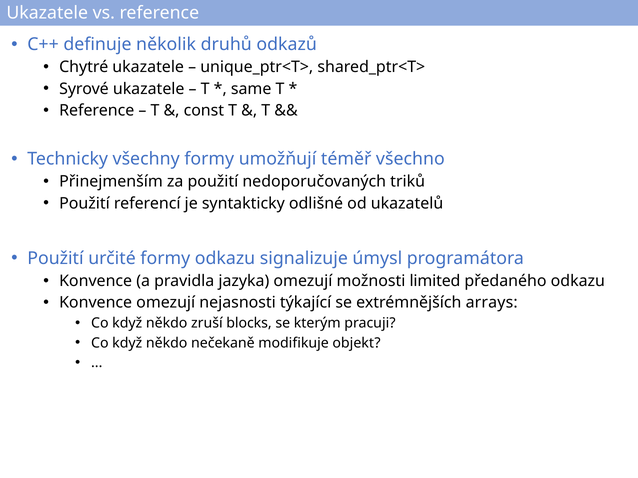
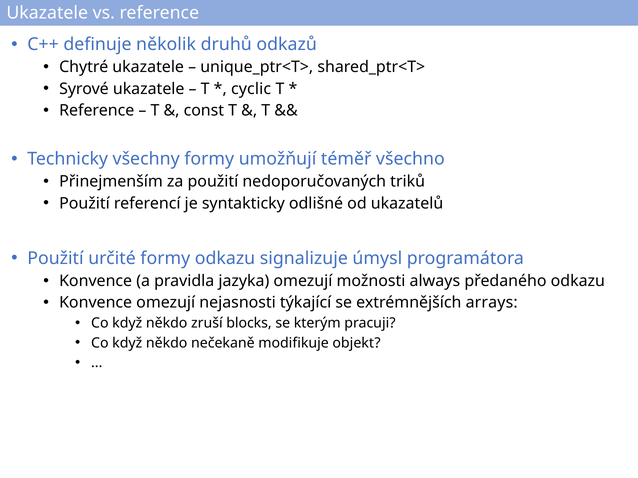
same: same -> cyclic (251, 89)
limited: limited -> always (435, 281)
